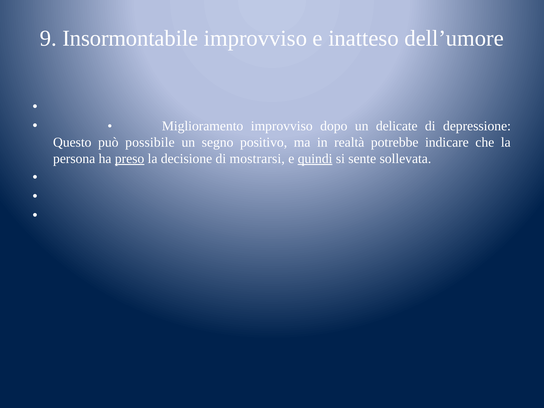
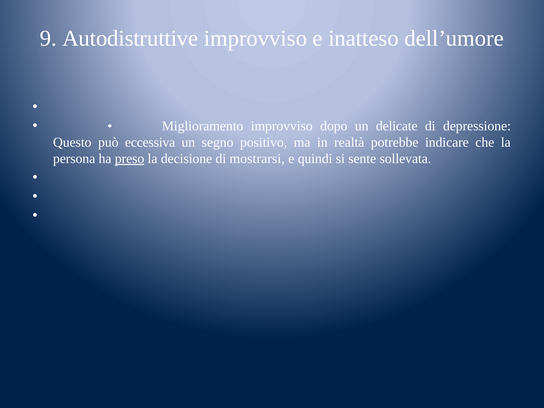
Insormontabile: Insormontabile -> Autodistruttive (130, 38)
possibile: possibile -> eccessiva (150, 142)
quindi underline: present -> none (315, 159)
